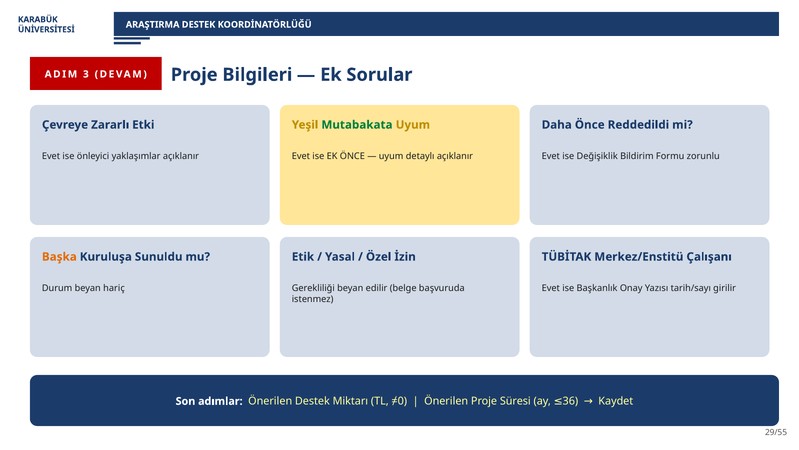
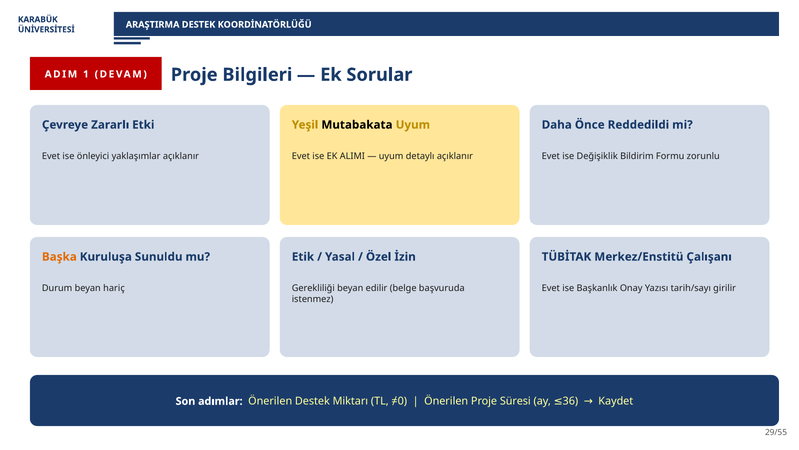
3: 3 -> 1 (86, 74)
Mutabakata colour: green -> black (357, 125)
EK ÖNCE: ÖNCE -> ALIMI (352, 156)
